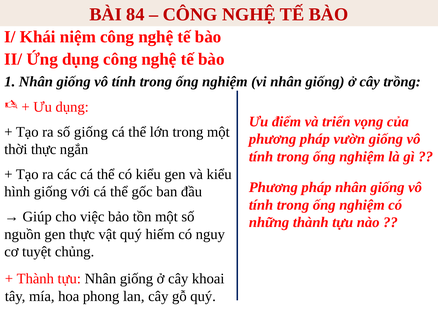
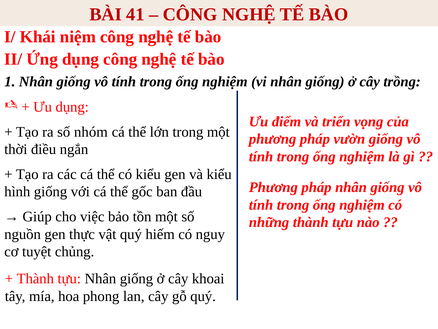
84: 84 -> 41 (135, 14)
số giống: giống -> nhóm (91, 132)
thời thực: thực -> điều (44, 149)
